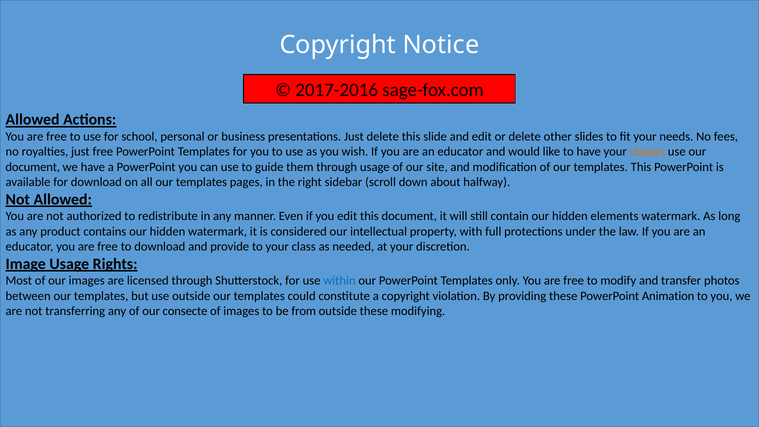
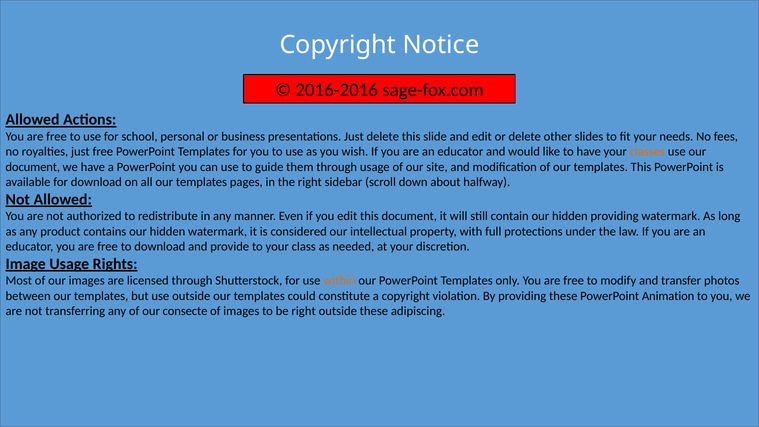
2017-2016: 2017-2016 -> 2016-2016 (337, 90)
hidden elements: elements -> providing (615, 216)
within colour: blue -> orange (339, 281)
be from: from -> right (304, 311)
modifying: modifying -> adipiscing (418, 311)
